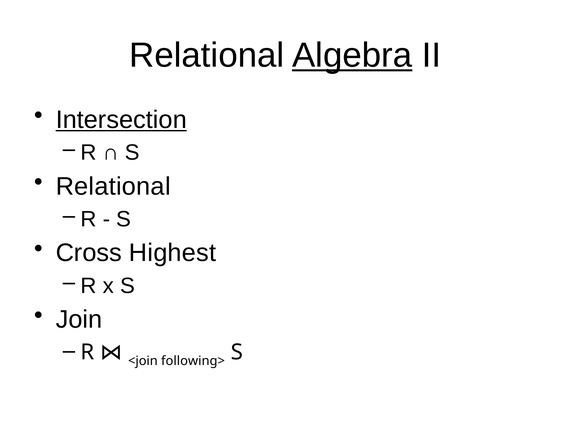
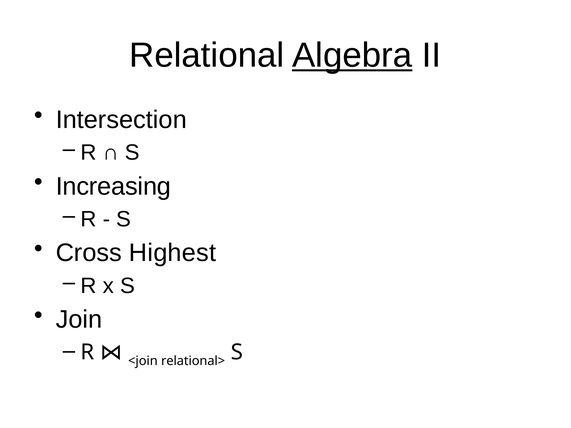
Intersection underline: present -> none (121, 120)
Relational: Relational -> Increasing (113, 186)
following>: following> -> relational> (193, 361)
